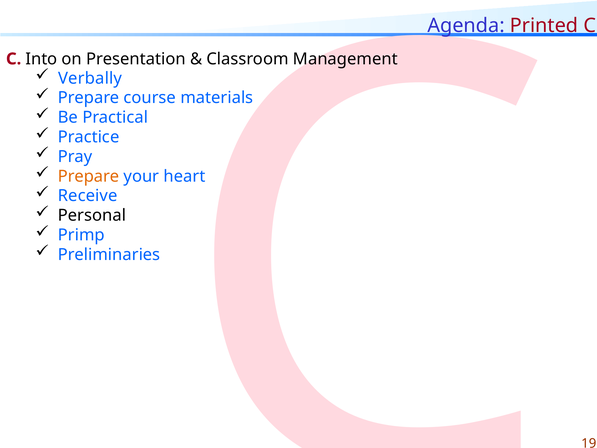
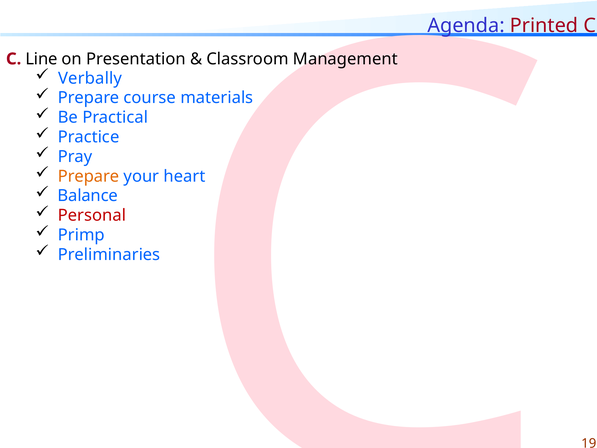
Into: Into -> Line (42, 59)
Receive: Receive -> Balance (88, 196)
Personal colour: black -> red (92, 215)
